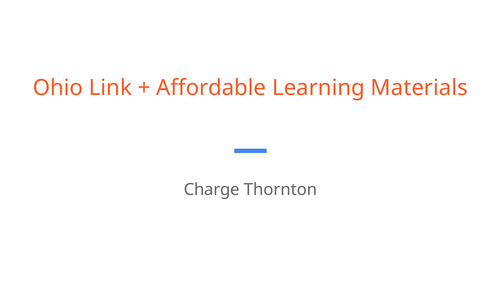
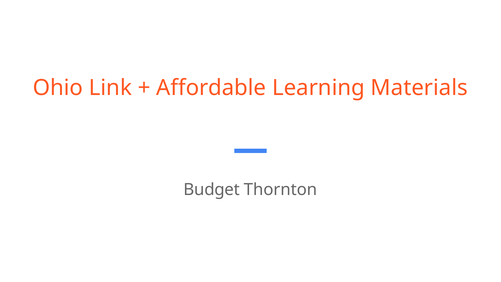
Charge: Charge -> Budget (212, 190)
